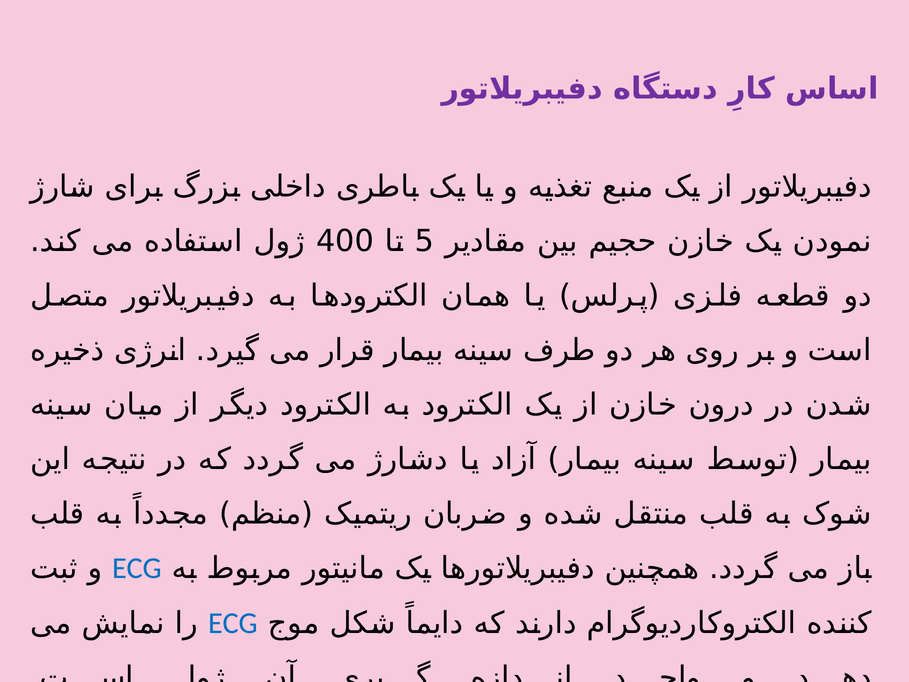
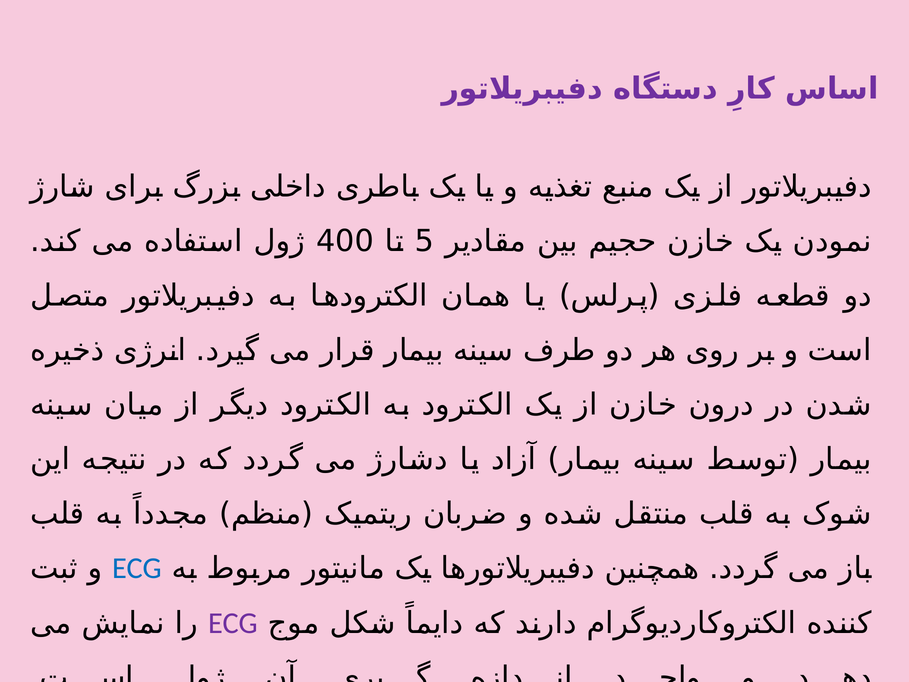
ECG colour: blue -> purple (233, 623)
